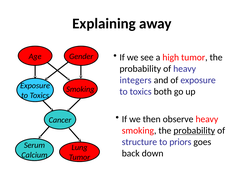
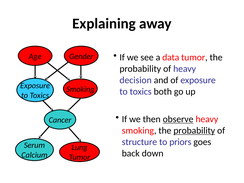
high: high -> data (171, 57)
integers: integers -> decision (136, 80)
observe underline: none -> present (178, 119)
